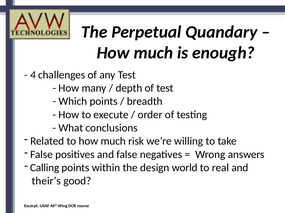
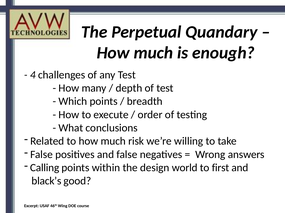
real: real -> first (220, 168)
their’s: their’s -> black’s (46, 182)
